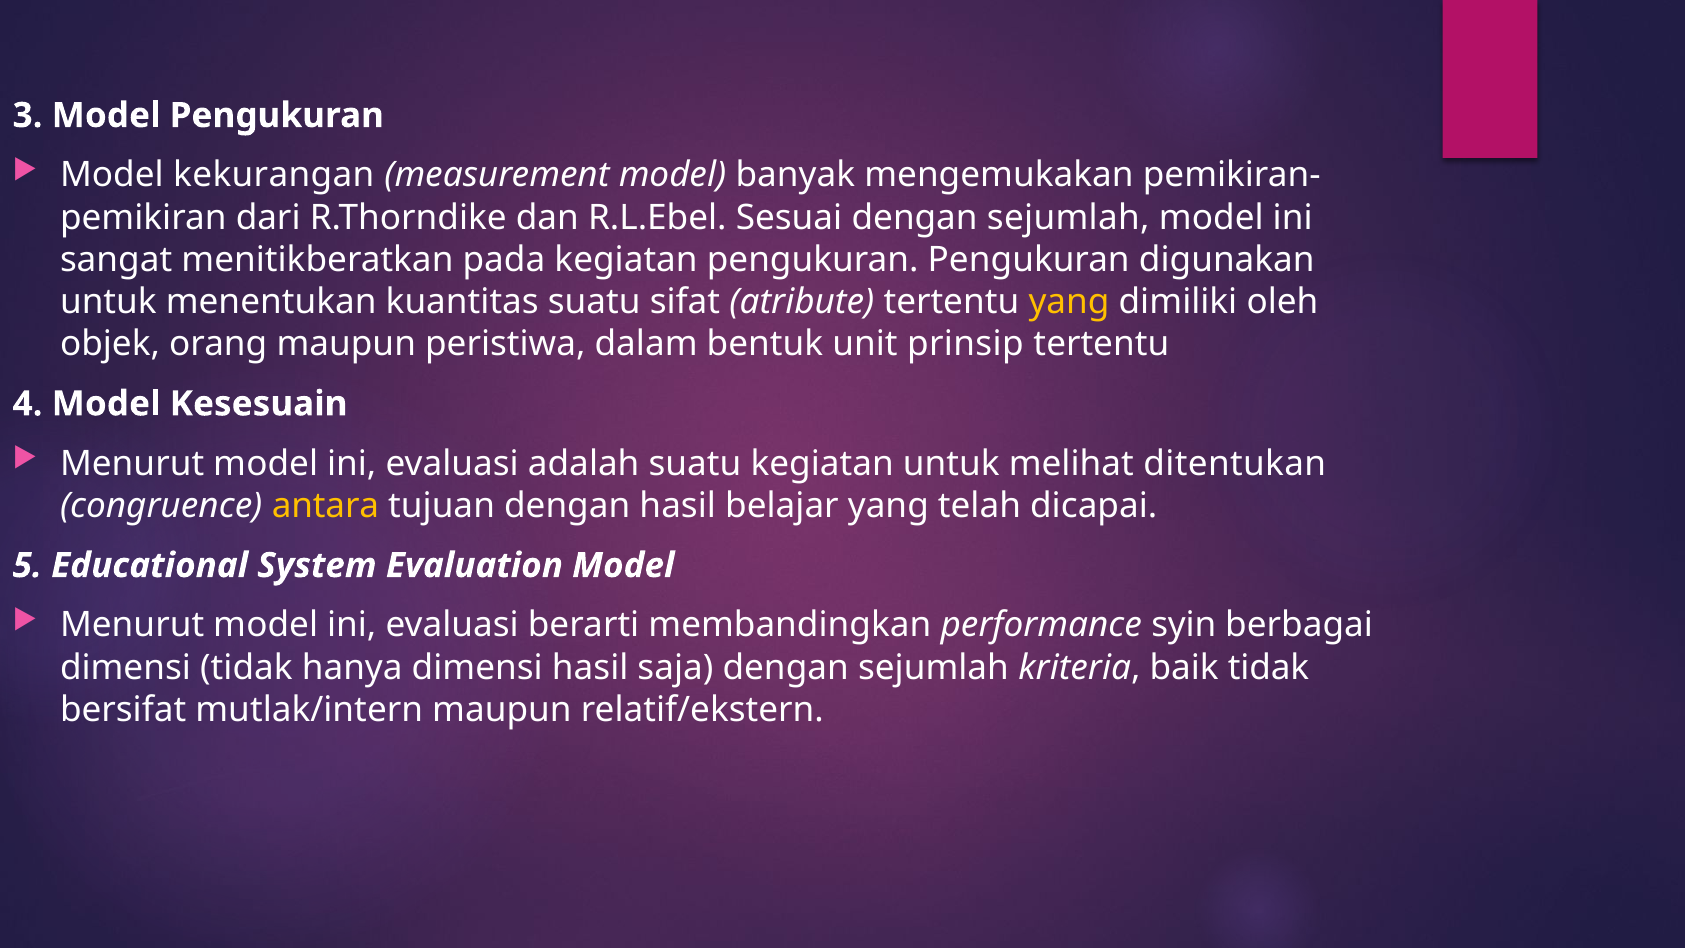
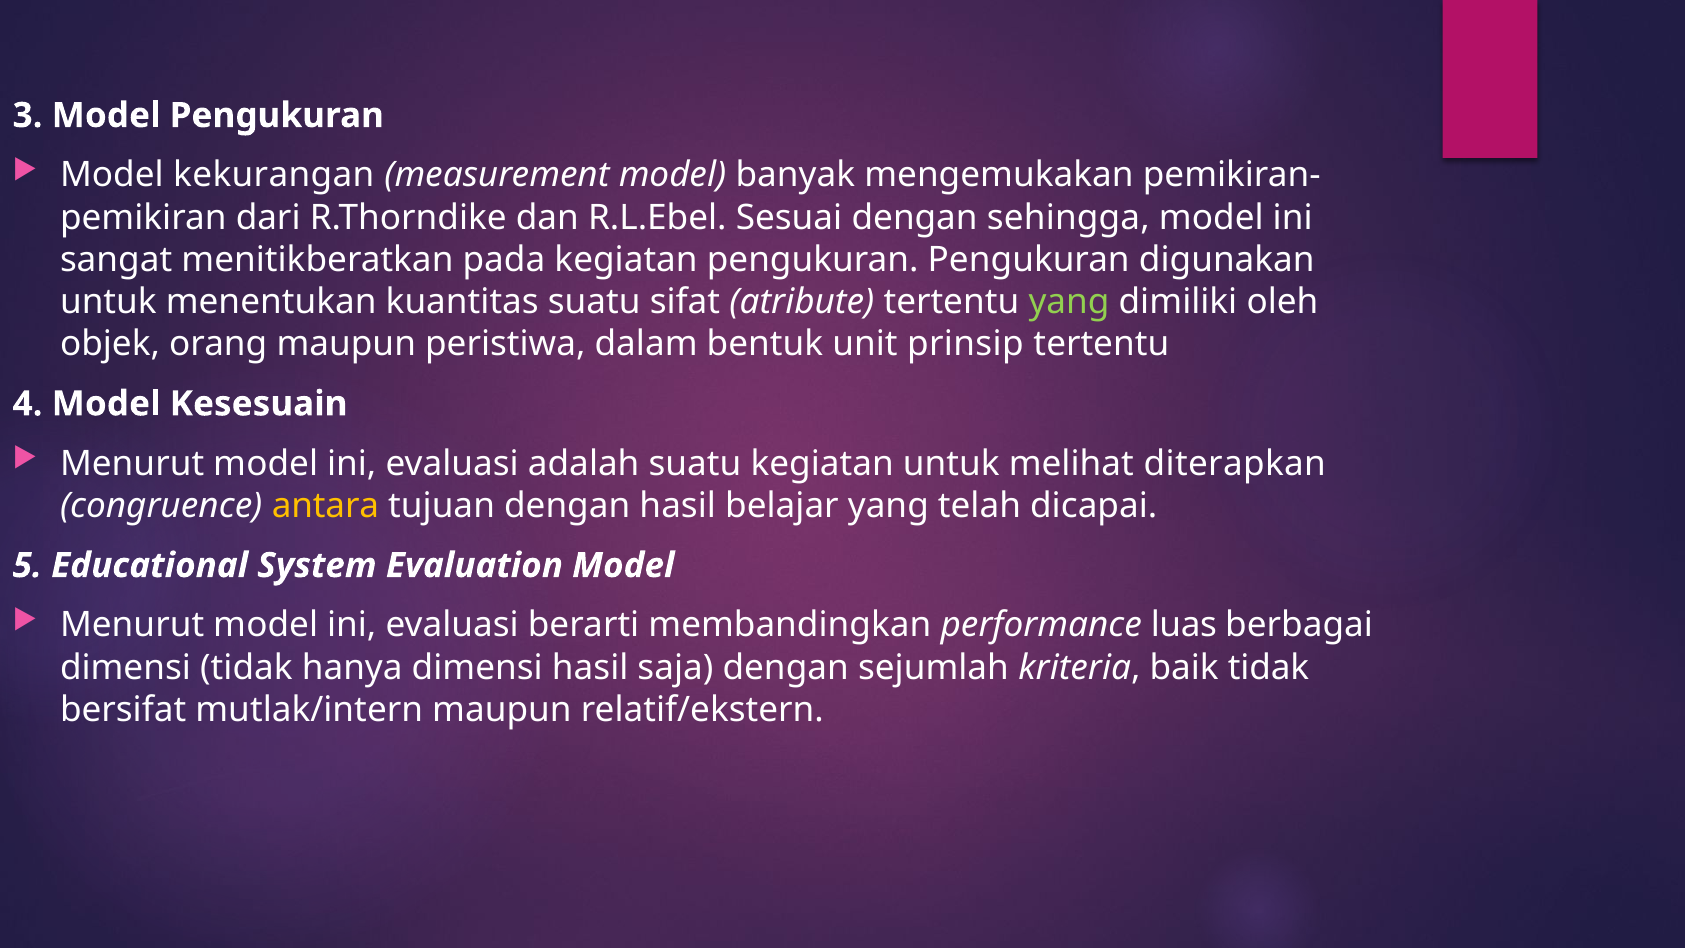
Sesuai dengan sejumlah: sejumlah -> sehingga (1068, 217)
yang colour: yellow -> light green (1069, 302)
ditentukan: ditentukan -> diterapkan (1235, 464)
syin: syin -> luas (1184, 625)
